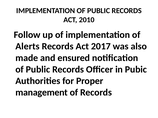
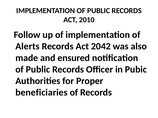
2017: 2017 -> 2042 (101, 46)
management: management -> beneficiaries (41, 93)
